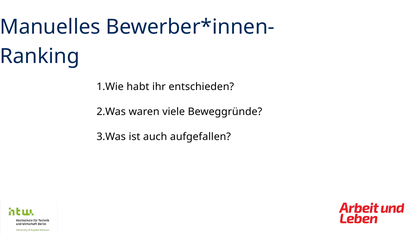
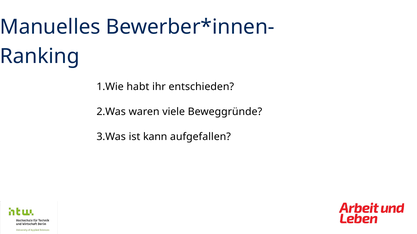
auch: auch -> kann (155, 137)
